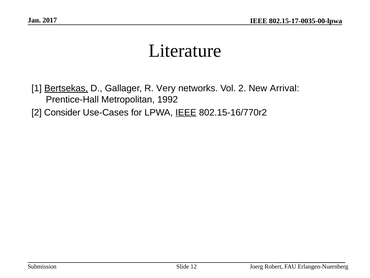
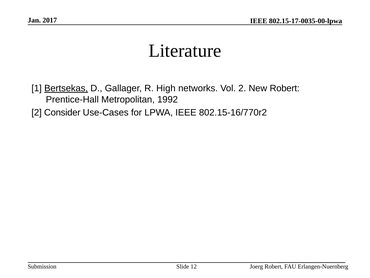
Very: Very -> High (166, 88)
New Arrival: Arrival -> Robert (285, 88)
IEEE underline: present -> none (186, 112)
